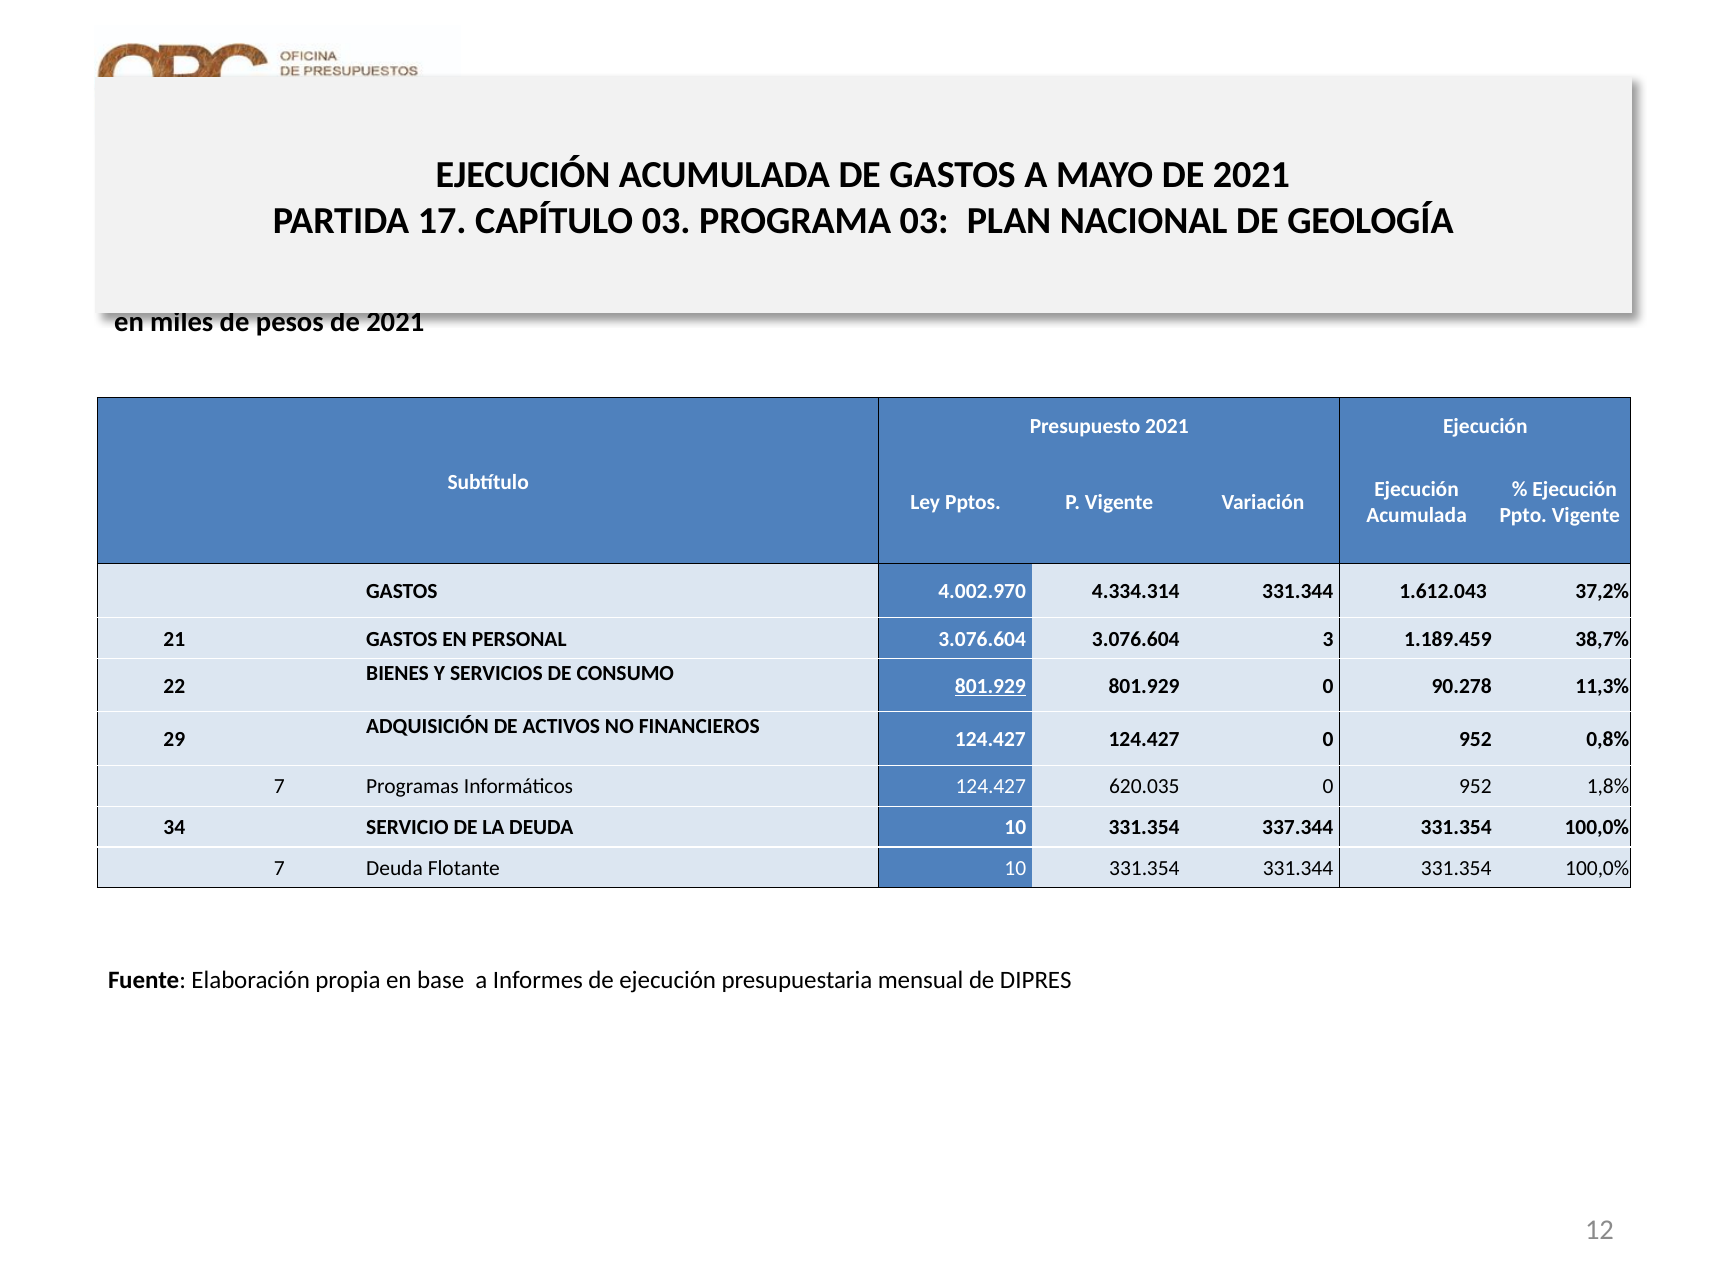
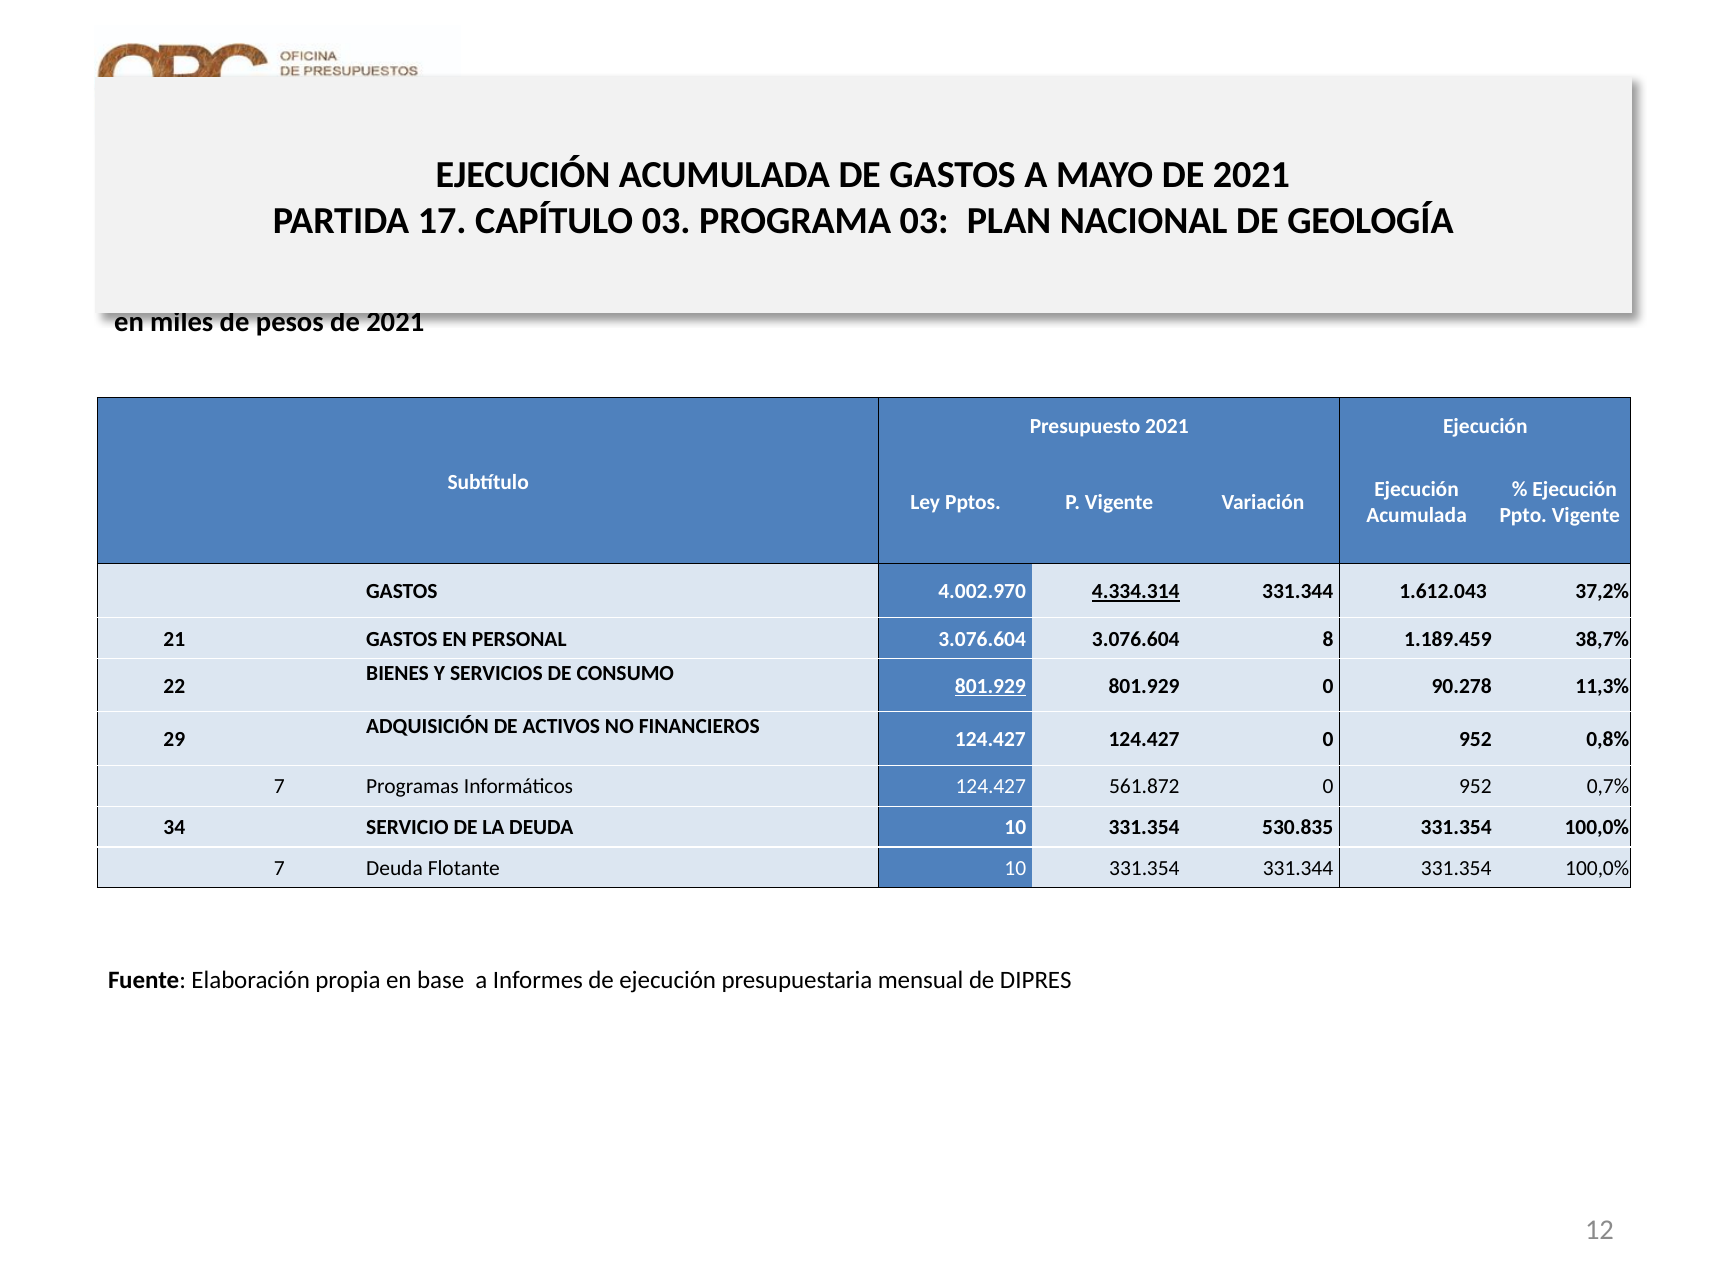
4.334.314 underline: none -> present (1136, 592)
3: 3 -> 8 (1328, 639)
620.035: 620.035 -> 561.872 (1144, 787)
1,8%: 1,8% -> 0,7% (1608, 787)
337.344: 337.344 -> 530.835 (1298, 827)
